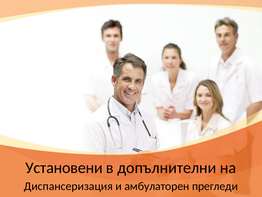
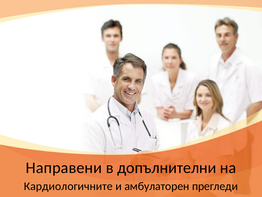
Установени: Установени -> Направени (64, 167)
Диспансеризация: Диспансеризация -> Кардиологичните (68, 186)
